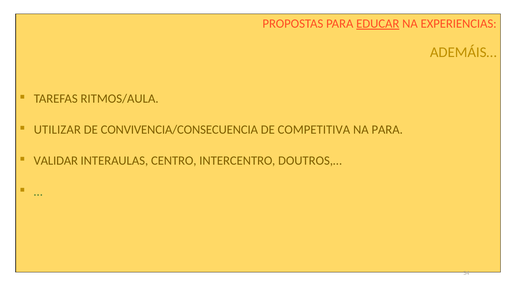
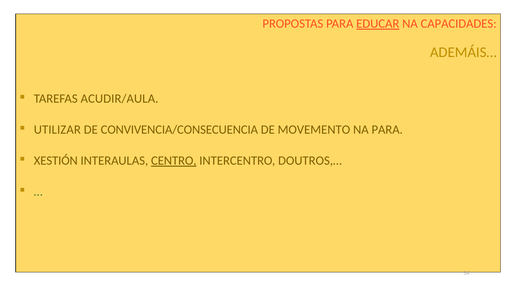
EXPERIENCIAS: EXPERIENCIAS -> CAPACIDADES (459, 24)
RITMOS/AULA: RITMOS/AULA -> ACUDIR/AULA (120, 99)
COMPETITIVA: COMPETITIVA -> MOVEMENTO (314, 130)
VALIDAR: VALIDAR -> XESTIÓN (56, 161)
CENTRO underline: none -> present (174, 161)
